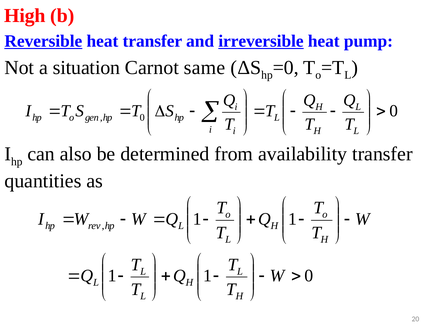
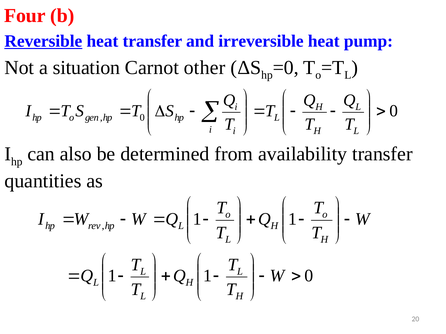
High: High -> Four (25, 16)
irreversible underline: present -> none (261, 41)
same: same -> other (205, 68)
